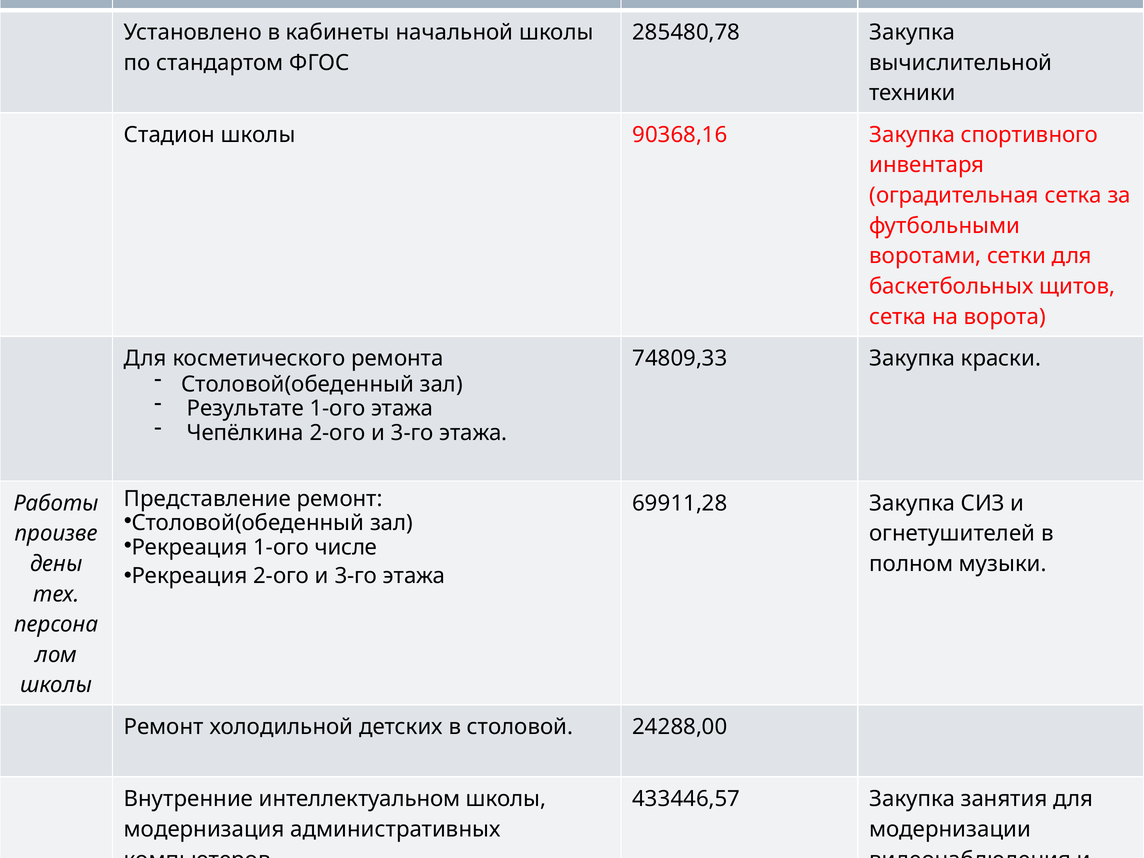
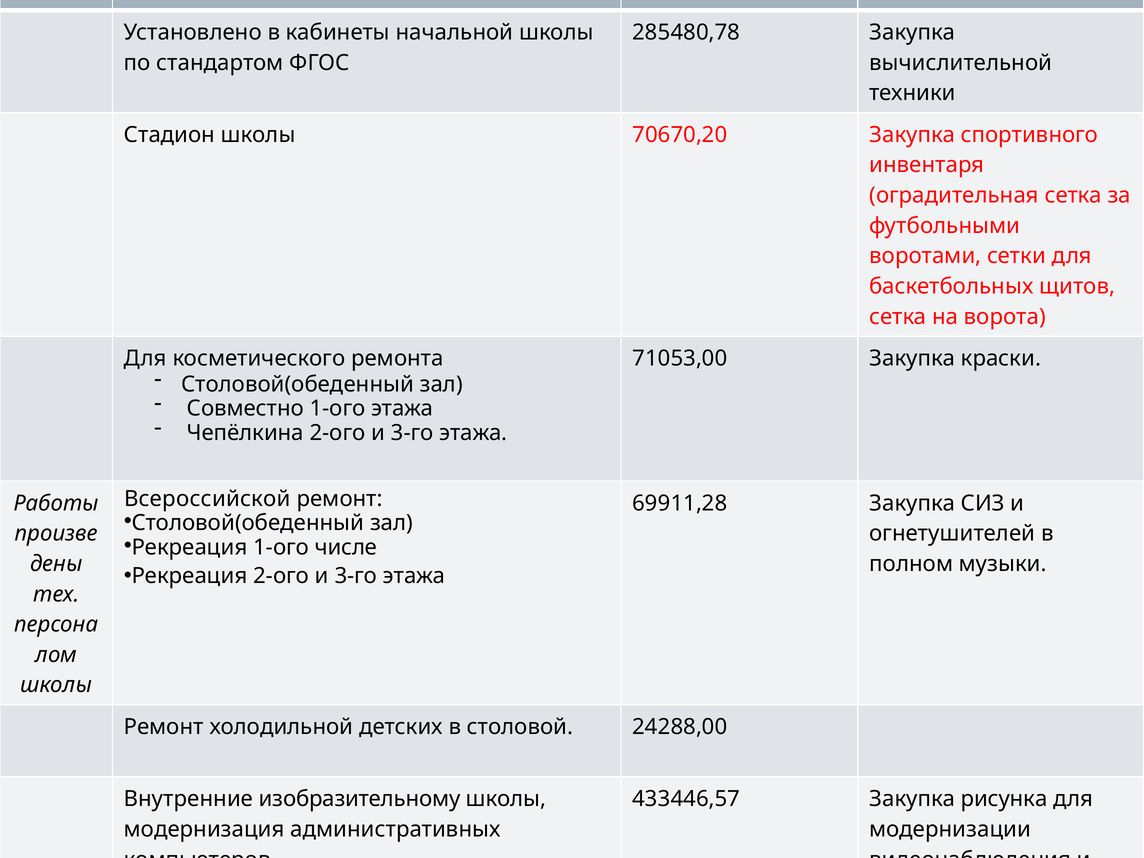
90368,16: 90368,16 -> 70670,20 (680, 135)
74809,33: 74809,33 -> 71053,00 (680, 358)
Результате: Результате -> Совместно (245, 409)
Представление: Представление -> Всероссийской (207, 499)
интеллектуальном: интеллектуальном -> изобразительному (360, 799)
занятия: занятия -> рисунка (1004, 799)
